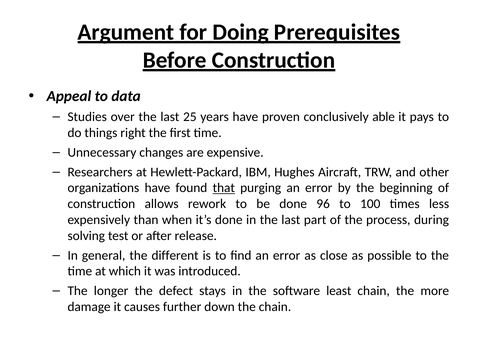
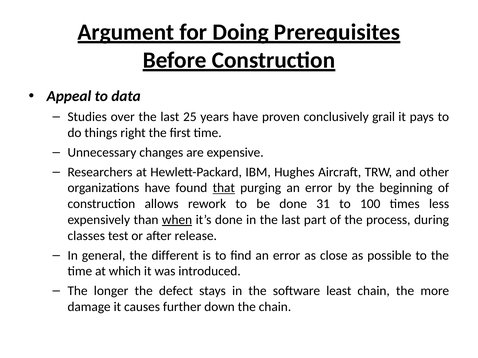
able: able -> grail (384, 117)
96: 96 -> 31 (323, 204)
when underline: none -> present (177, 220)
solving: solving -> classes (86, 236)
